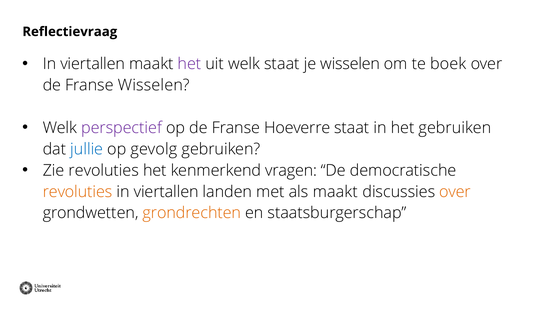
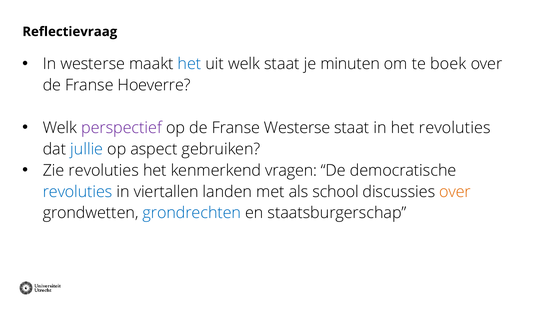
viertallen: viertallen -> westerse (93, 64)
het colour: purple -> blue (189, 64)
je wisselen: wisselen -> minuten (350, 64)
Franse Wisselen: Wisselen -> Hoeverre (154, 85)
Franse Hoeverre: Hoeverre -> Westerse (297, 128)
het gebruiken: gebruiken -> revoluties (455, 128)
gevolg: gevolg -> aspect (154, 149)
revoluties colour: orange -> blue (78, 191)
als maakt: maakt -> school (336, 191)
grondrechten colour: orange -> blue (192, 213)
